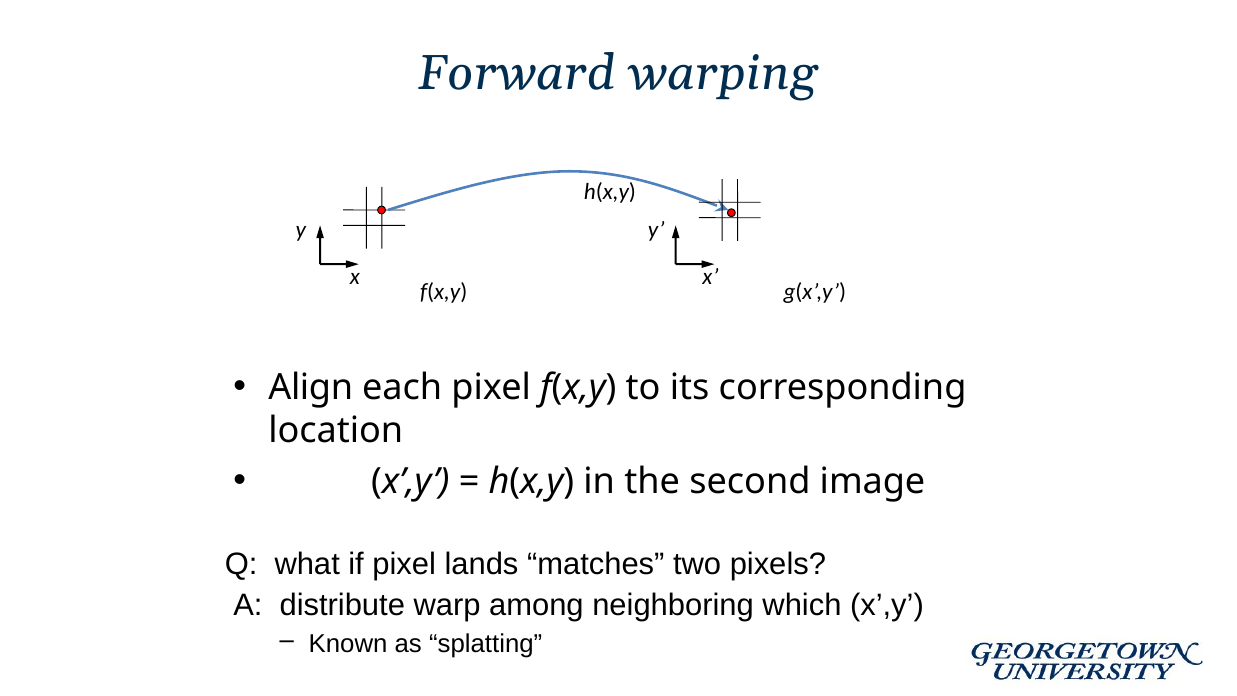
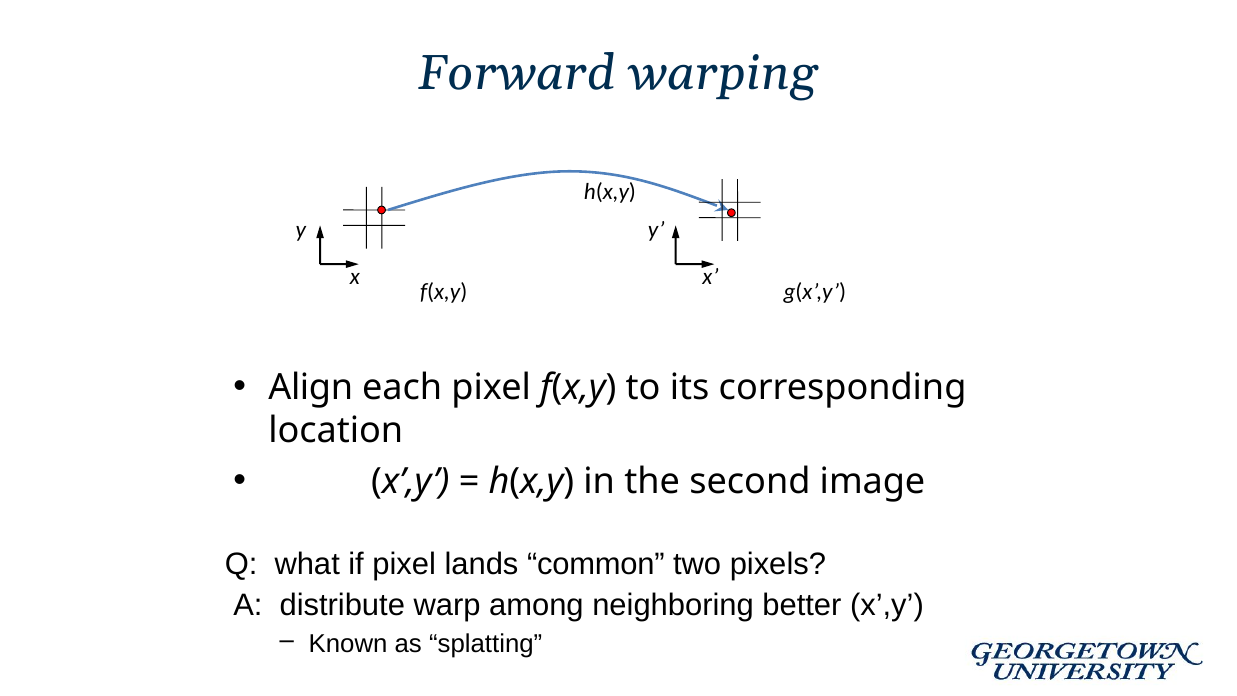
matches: matches -> common (596, 565)
which: which -> better (802, 605)
